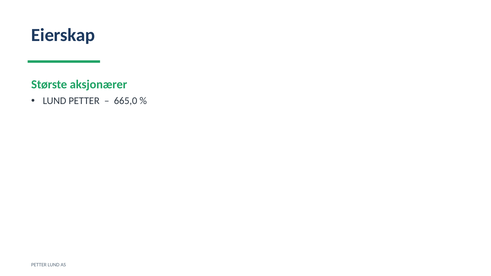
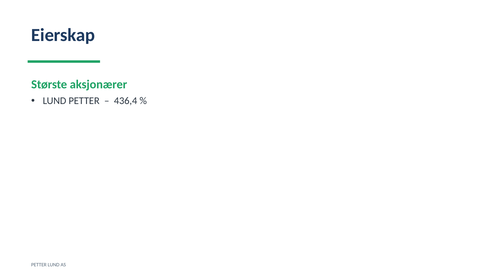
665,0: 665,0 -> 436,4 (126, 101)
